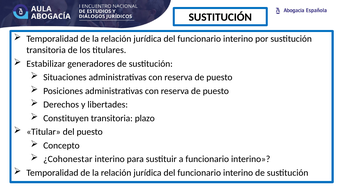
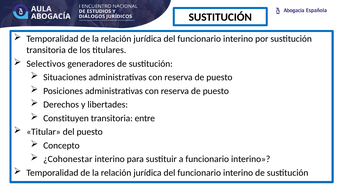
Estabilizar: Estabilizar -> Selectivos (46, 64)
plazo: plazo -> entre (145, 119)
